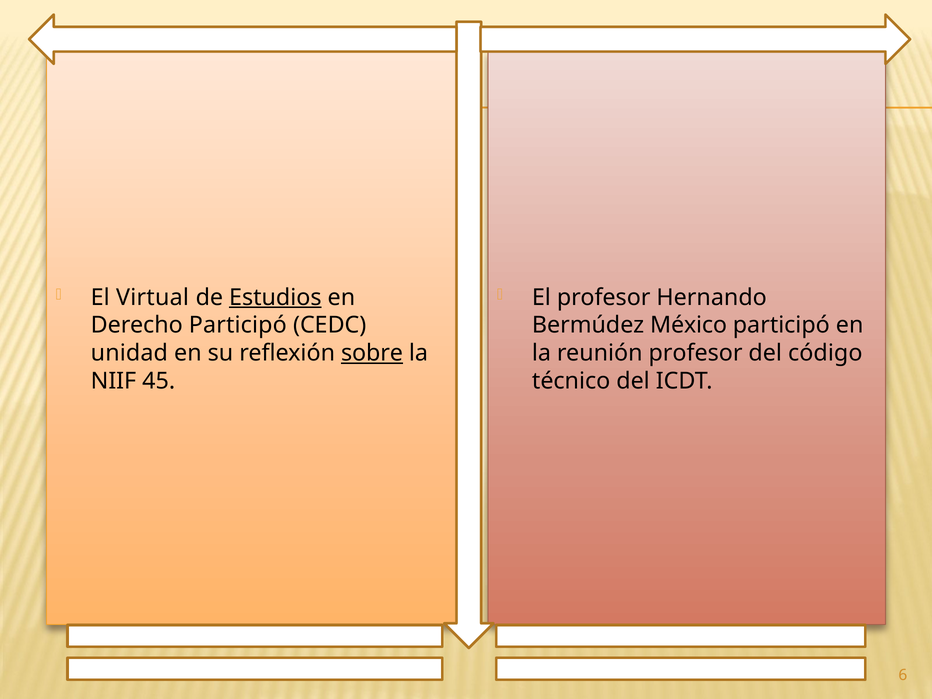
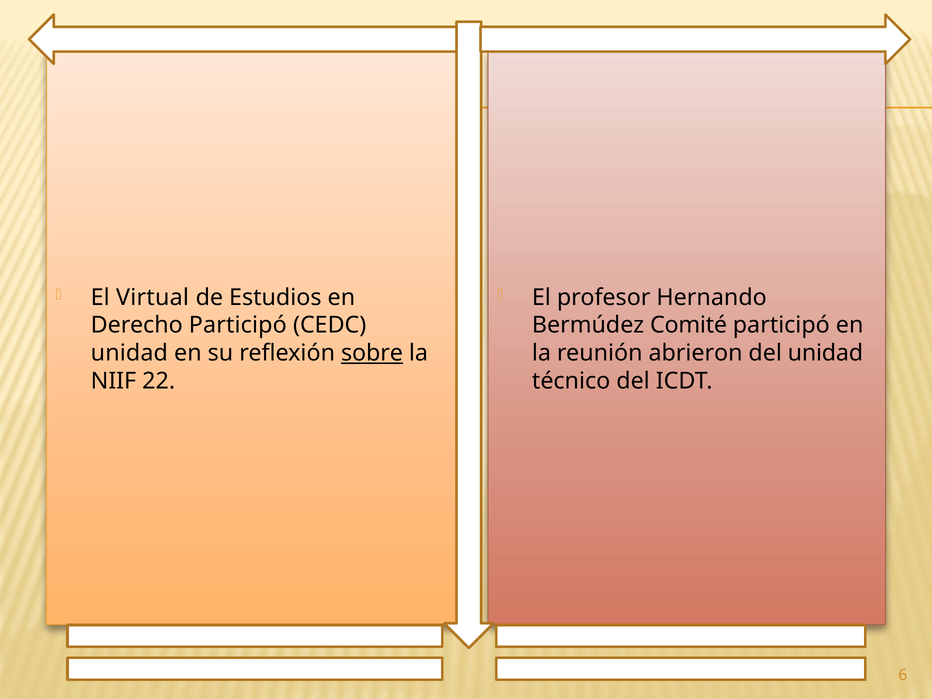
Estudios underline: present -> none (275, 297)
México: México -> Comité (689, 325)
reunión profesor: profesor -> abrieron (696, 353)
del código: código -> unidad (825, 353)
45: 45 -> 22 (159, 381)
